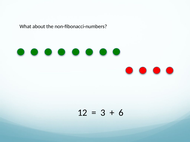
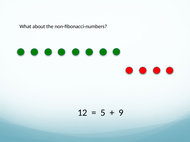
3: 3 -> 5 (103, 113)
6: 6 -> 9 (121, 113)
